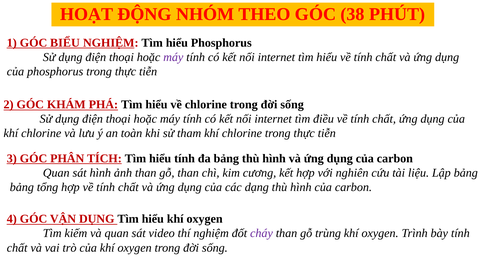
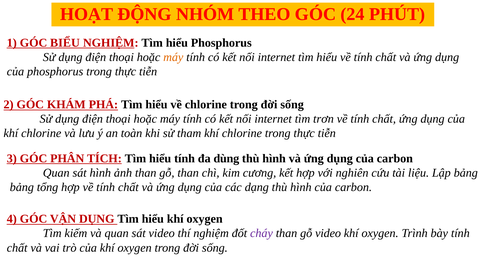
38: 38 -> 24 (353, 14)
máy colour: purple -> orange (173, 57)
điều: điều -> trơn (323, 119)
đa bảng: bảng -> dùng (226, 159)
gỗ trùng: trùng -> video (328, 234)
